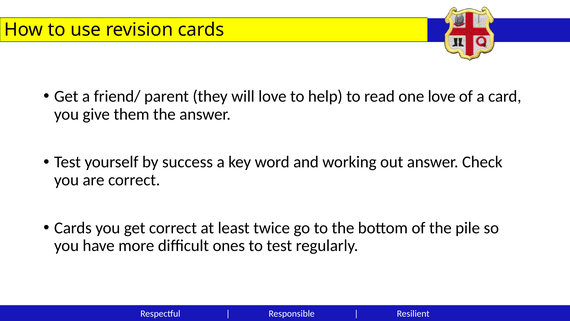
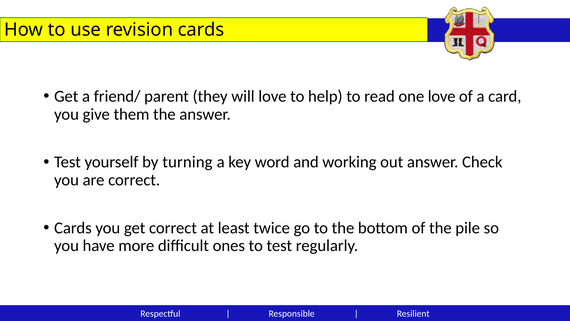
success: success -> turning (187, 162)
